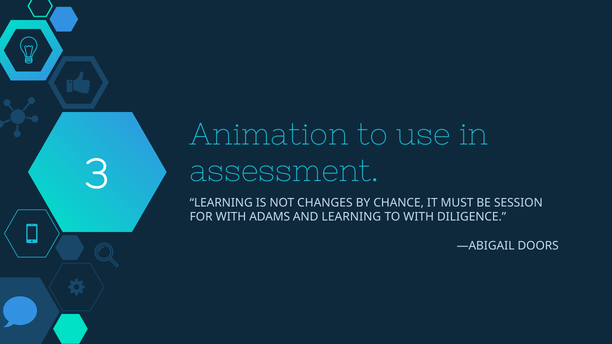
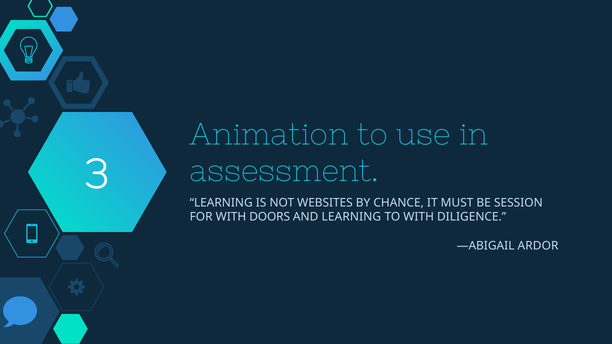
CHANGES: CHANGES -> WEBSITES (325, 203)
ADAMS: ADAMS -> DOORS (270, 217)
DOORS: DOORS -> ARDOR (538, 246)
